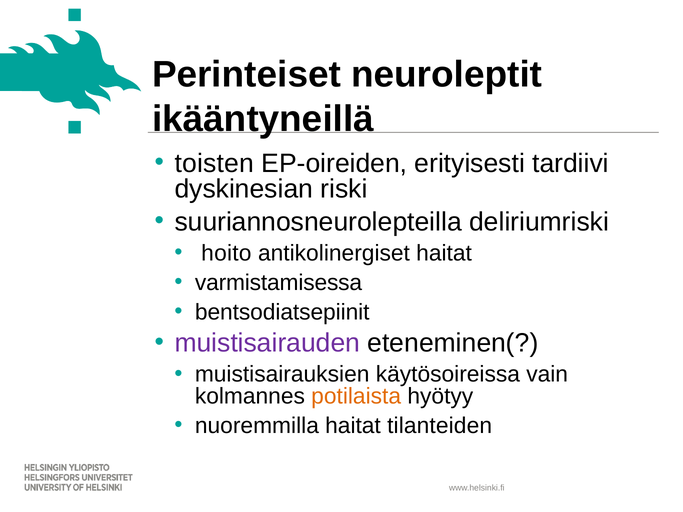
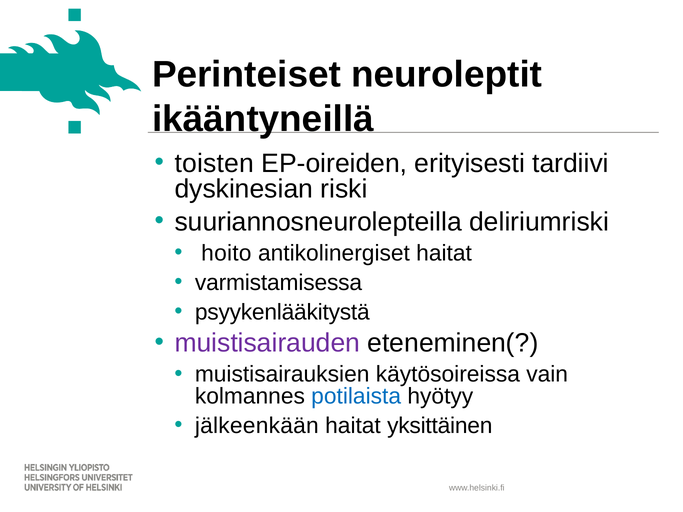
bentsodiatsepiinit: bentsodiatsepiinit -> psyykenlääkitystä (282, 312)
potilaista colour: orange -> blue (356, 397)
nuoremmilla: nuoremmilla -> jälkeenkään (257, 426)
tilanteiden: tilanteiden -> yksittäinen (440, 426)
